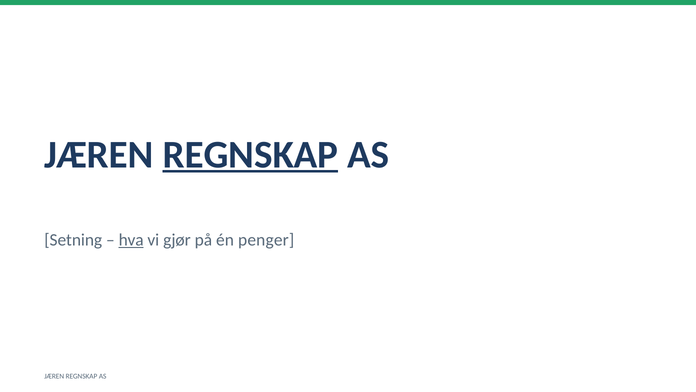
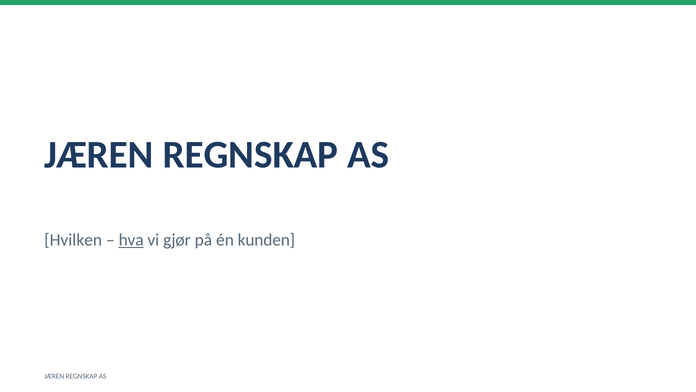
REGNSKAP underline: present -> none (250, 154)
Setning: Setning -> Hvilken (73, 240)
penger: penger -> kunden (266, 240)
